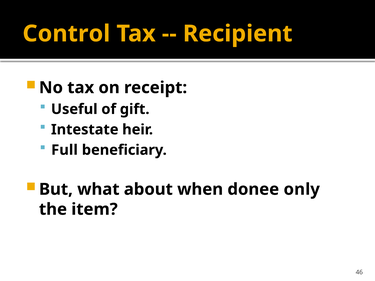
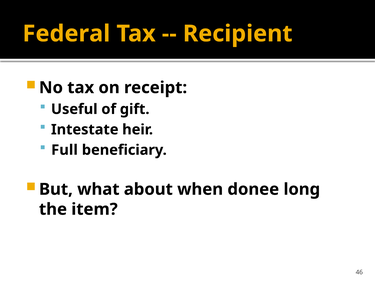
Control: Control -> Federal (66, 34)
only: only -> long (302, 189)
